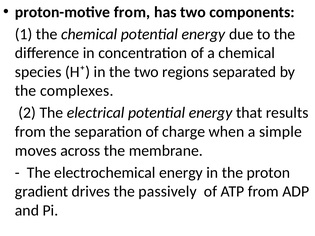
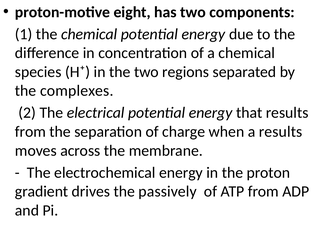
proton-motive from: from -> eight (132, 12)
a simple: simple -> results (281, 132)
